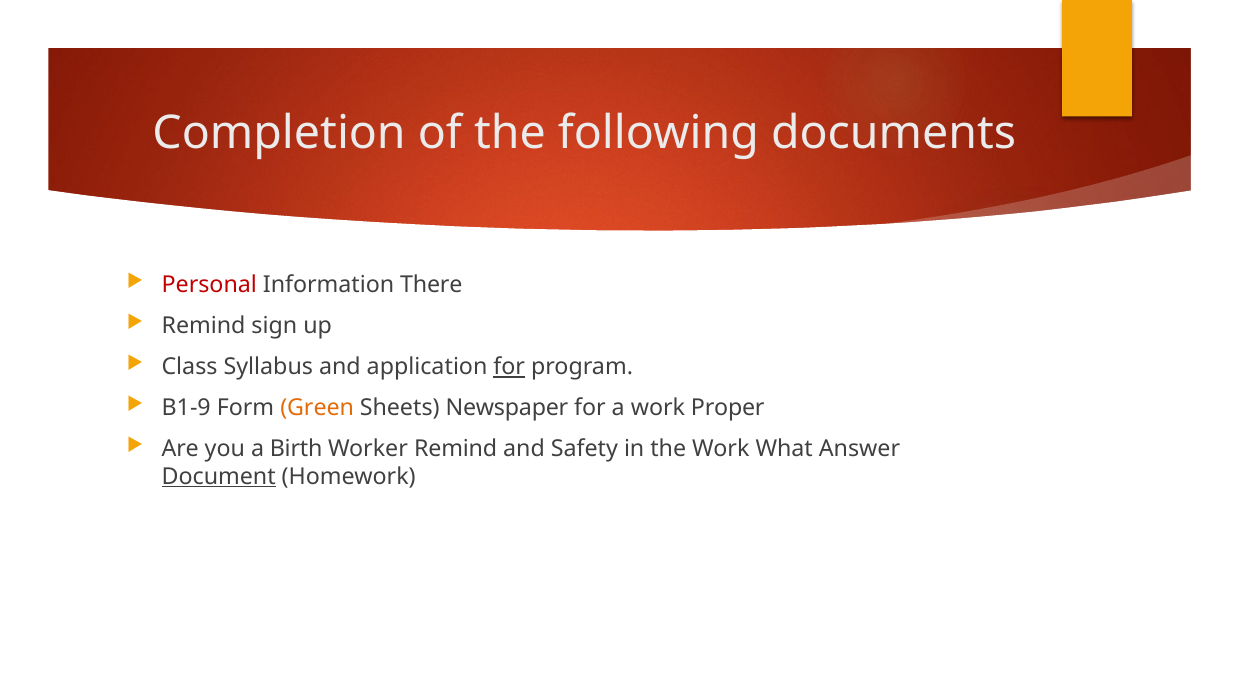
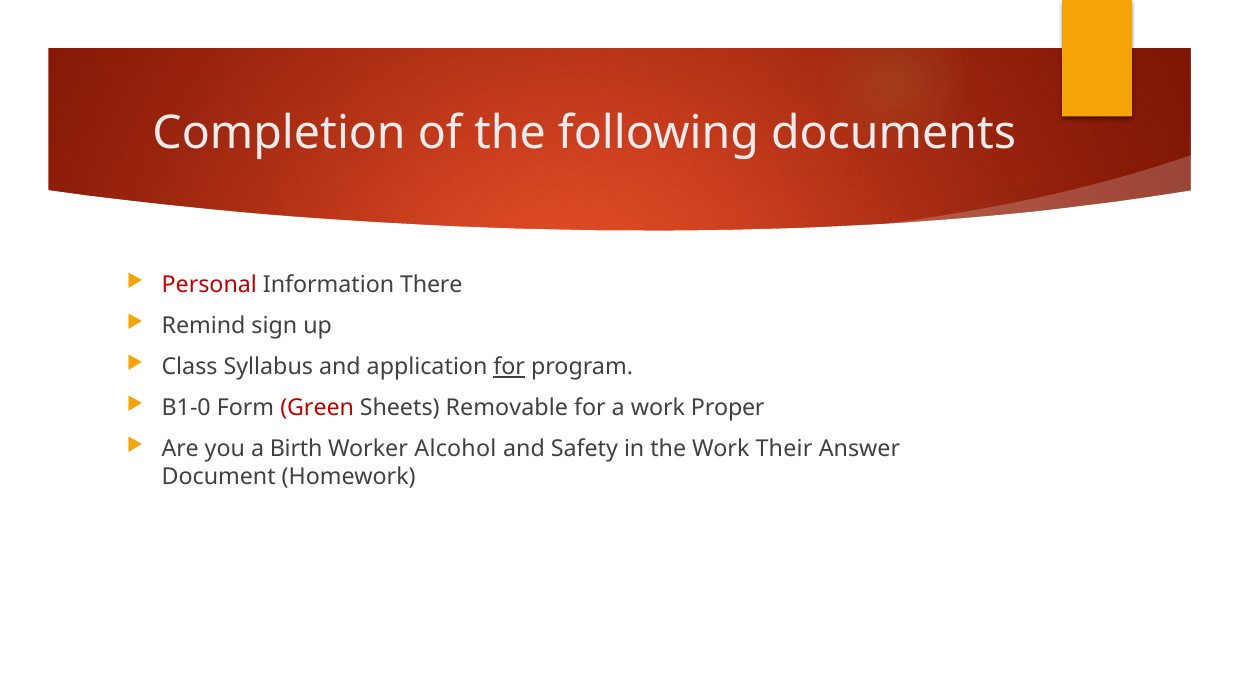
B1-9: B1-9 -> B1-0 (186, 407)
Green colour: orange -> red (317, 407)
Newspaper: Newspaper -> Removable (507, 407)
Worker Remind: Remind -> Alcohol (455, 448)
What: What -> Their (784, 448)
Document underline: present -> none (219, 476)
